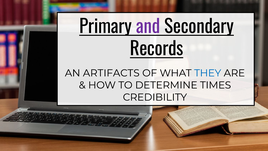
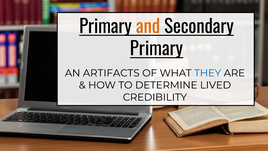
and colour: purple -> orange (148, 27)
Records: Records -> Primary (157, 49)
TIMES: TIMES -> LIVED (216, 85)
